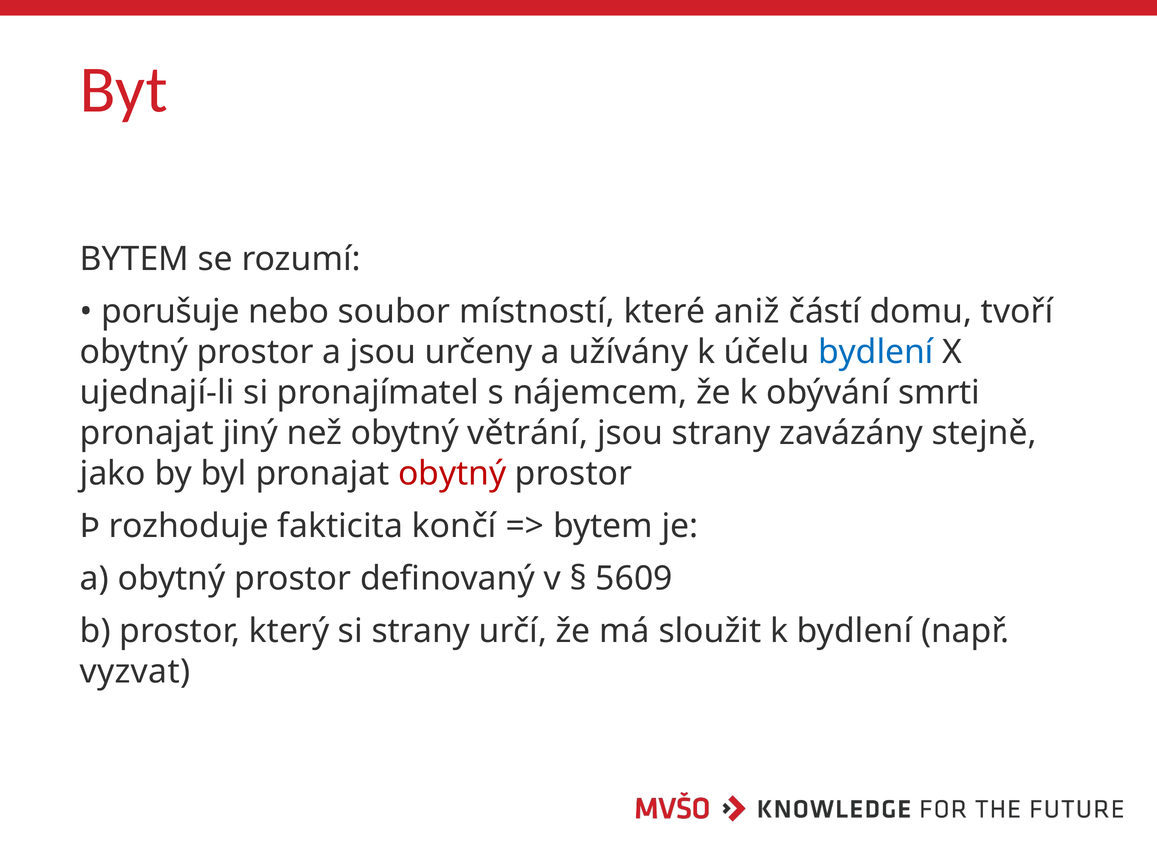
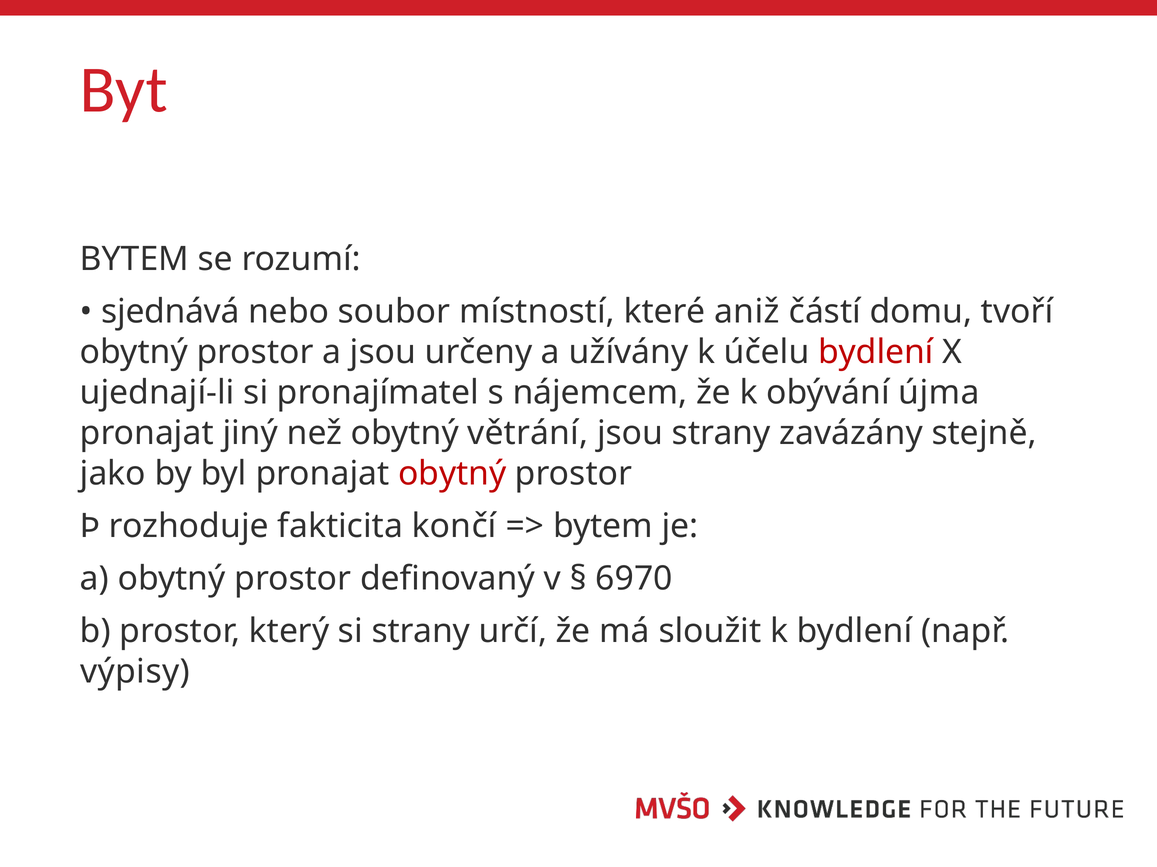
porušuje: porušuje -> sjednává (170, 312)
bydlení colour: blue -> red (876, 352)
smrti: smrti -> újma (939, 393)
5609: 5609 -> 6970 (634, 579)
vyzvat: vyzvat -> výpisy (135, 672)
